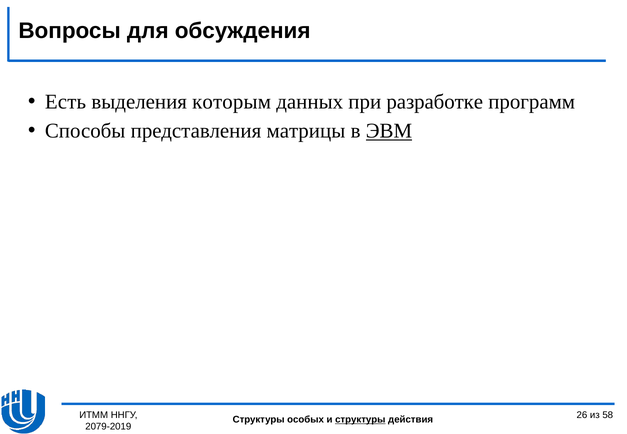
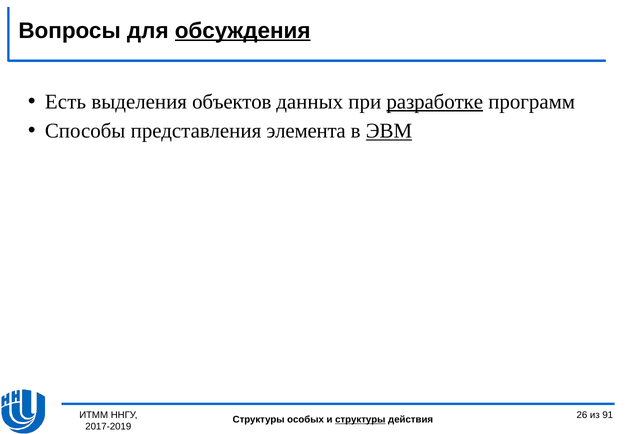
обсуждения underline: none -> present (243, 31)
которым: которым -> объектов (232, 102)
разработке underline: none -> present (435, 102)
матрицы: матрицы -> элемента (306, 131)
58: 58 -> 91 (608, 415)
2079-2019: 2079-2019 -> 2017-2019 (108, 427)
